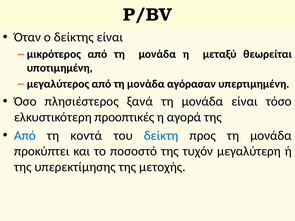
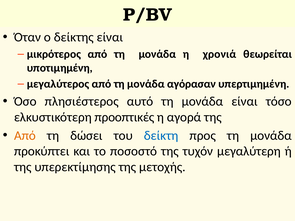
μεταξύ: μεταξύ -> χρονιά (220, 54)
ξανά: ξανά -> αυτό (140, 102)
Από colour: blue -> orange (25, 136)
κοντά: κοντά -> δώσει (86, 136)
